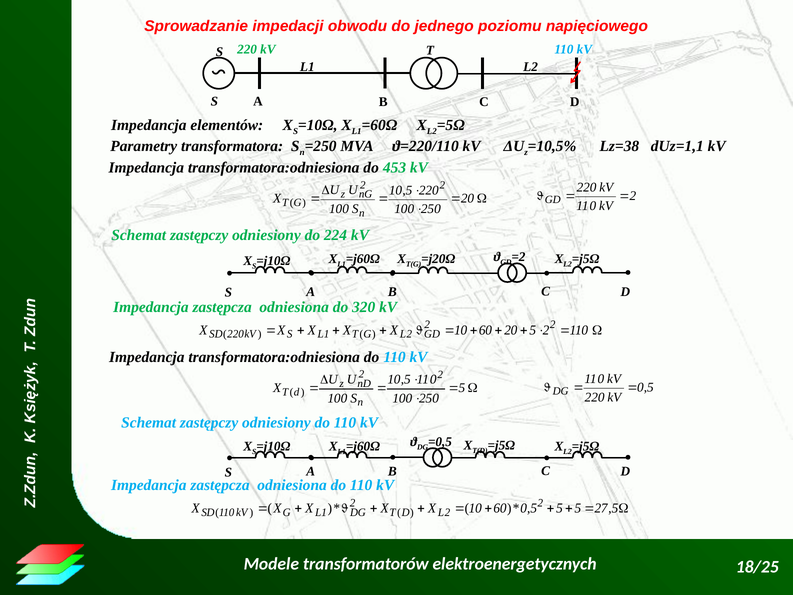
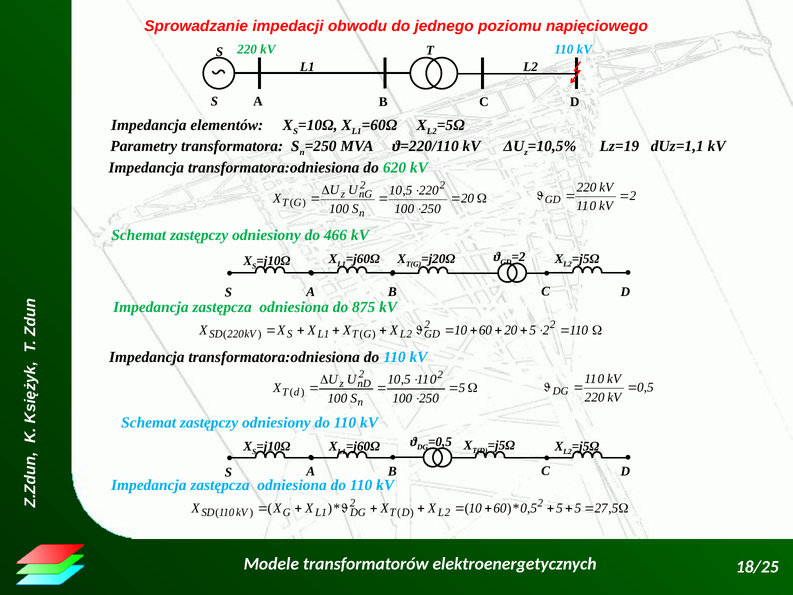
Lz=38: Lz=38 -> Lz=19 (619, 146)
453: 453 -> 620 (395, 168)
224: 224 -> 466 (335, 235)
320: 320 -> 875 (364, 307)
